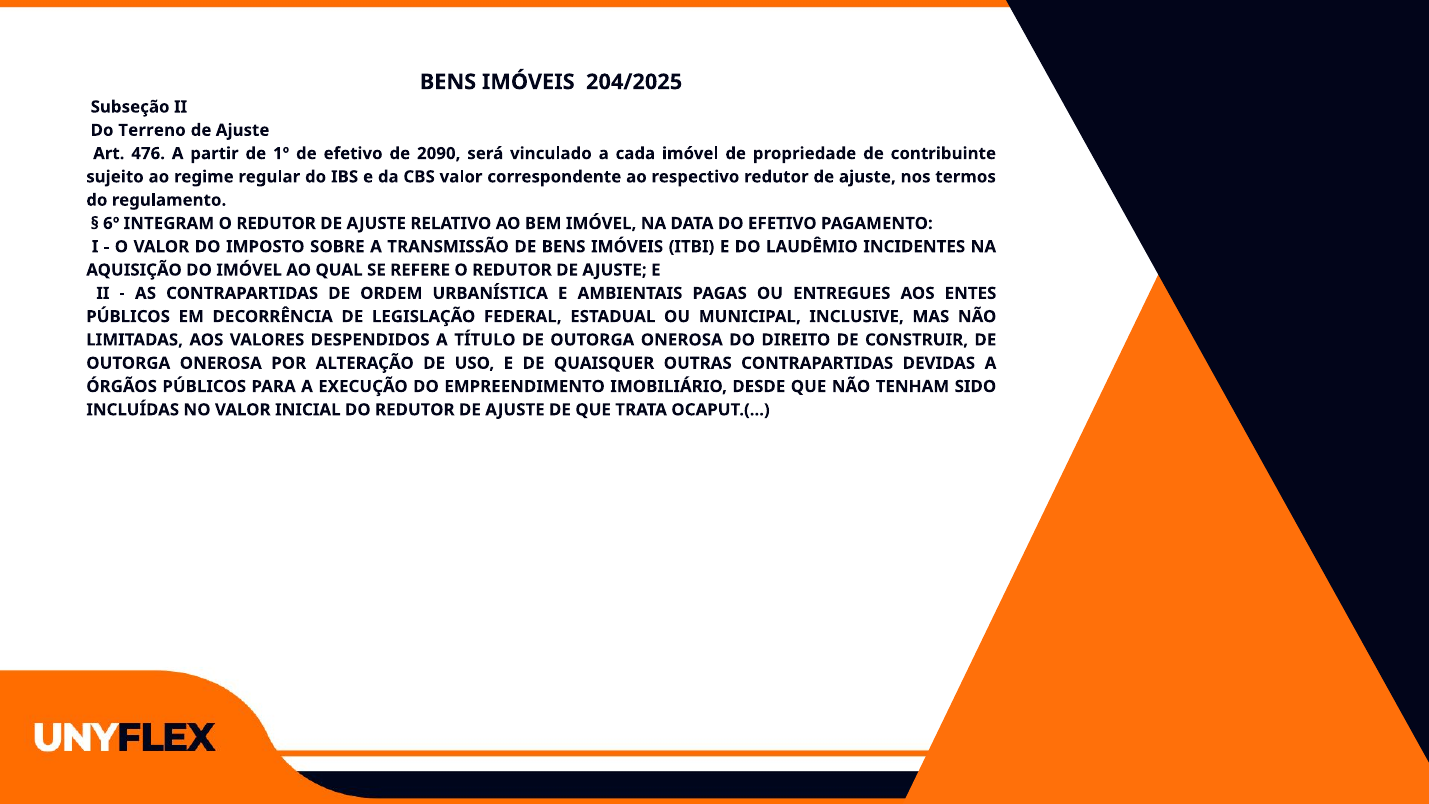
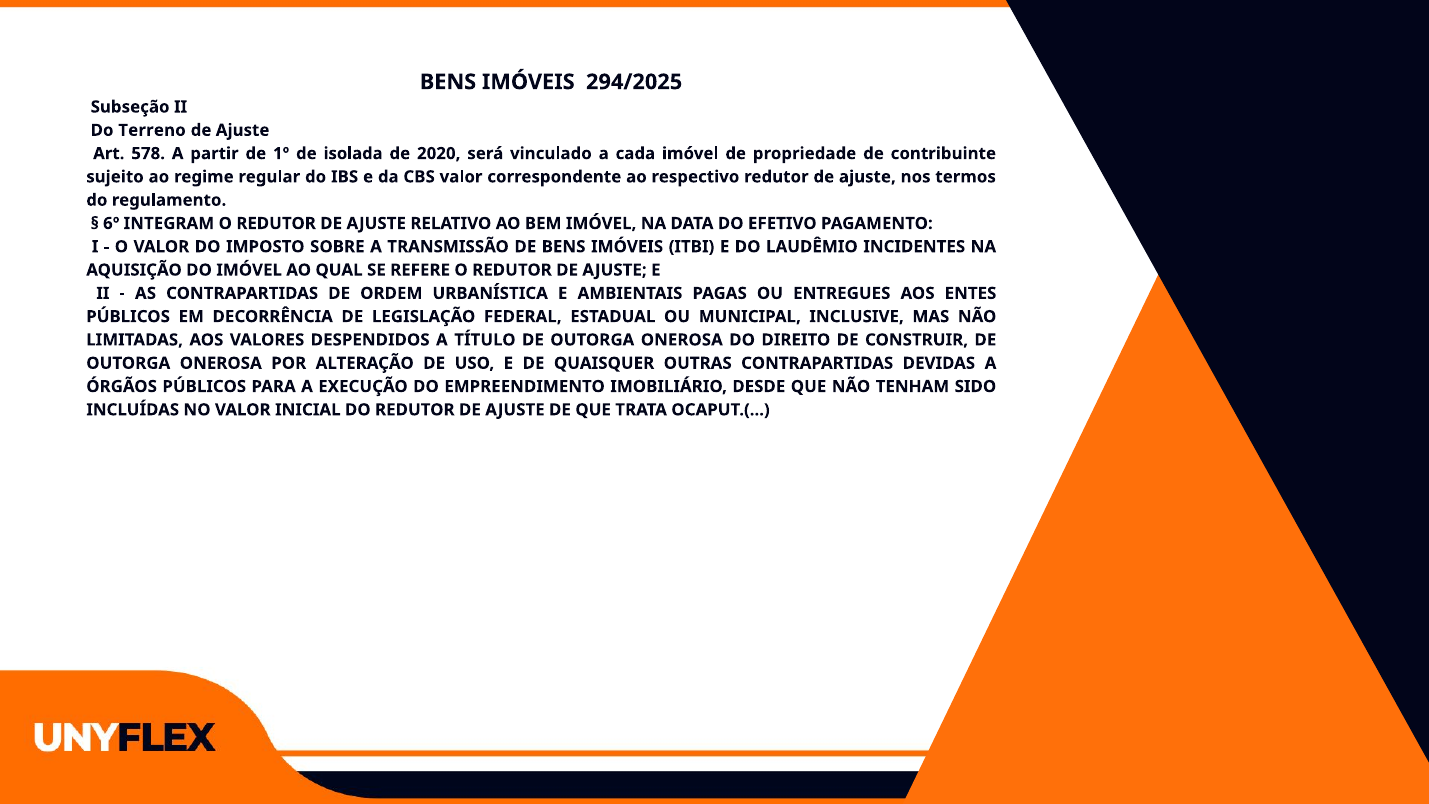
204/2025: 204/2025 -> 294/2025 (634, 82)
476: 476 -> 578 (148, 154)
de efetivo: efetivo -> isolada (353, 154)
2090: 2090 -> 2020 (439, 154)
